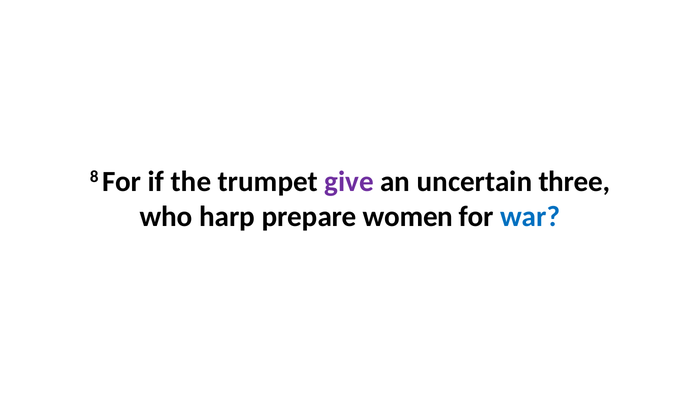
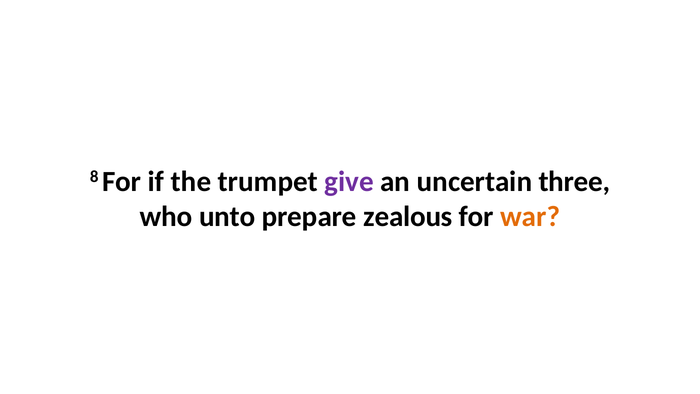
harp: harp -> unto (227, 216)
women: women -> zealous (408, 216)
war colour: blue -> orange (530, 216)
